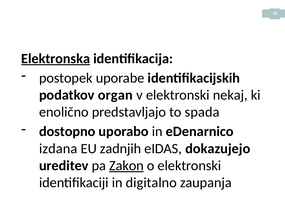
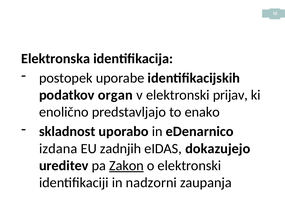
Elektronska underline: present -> none (56, 59)
nekaj: nekaj -> prijav (230, 95)
spada: spada -> enako (202, 112)
dostopno: dostopno -> skladnost (67, 132)
digitalno: digitalno -> nadzorni (151, 183)
